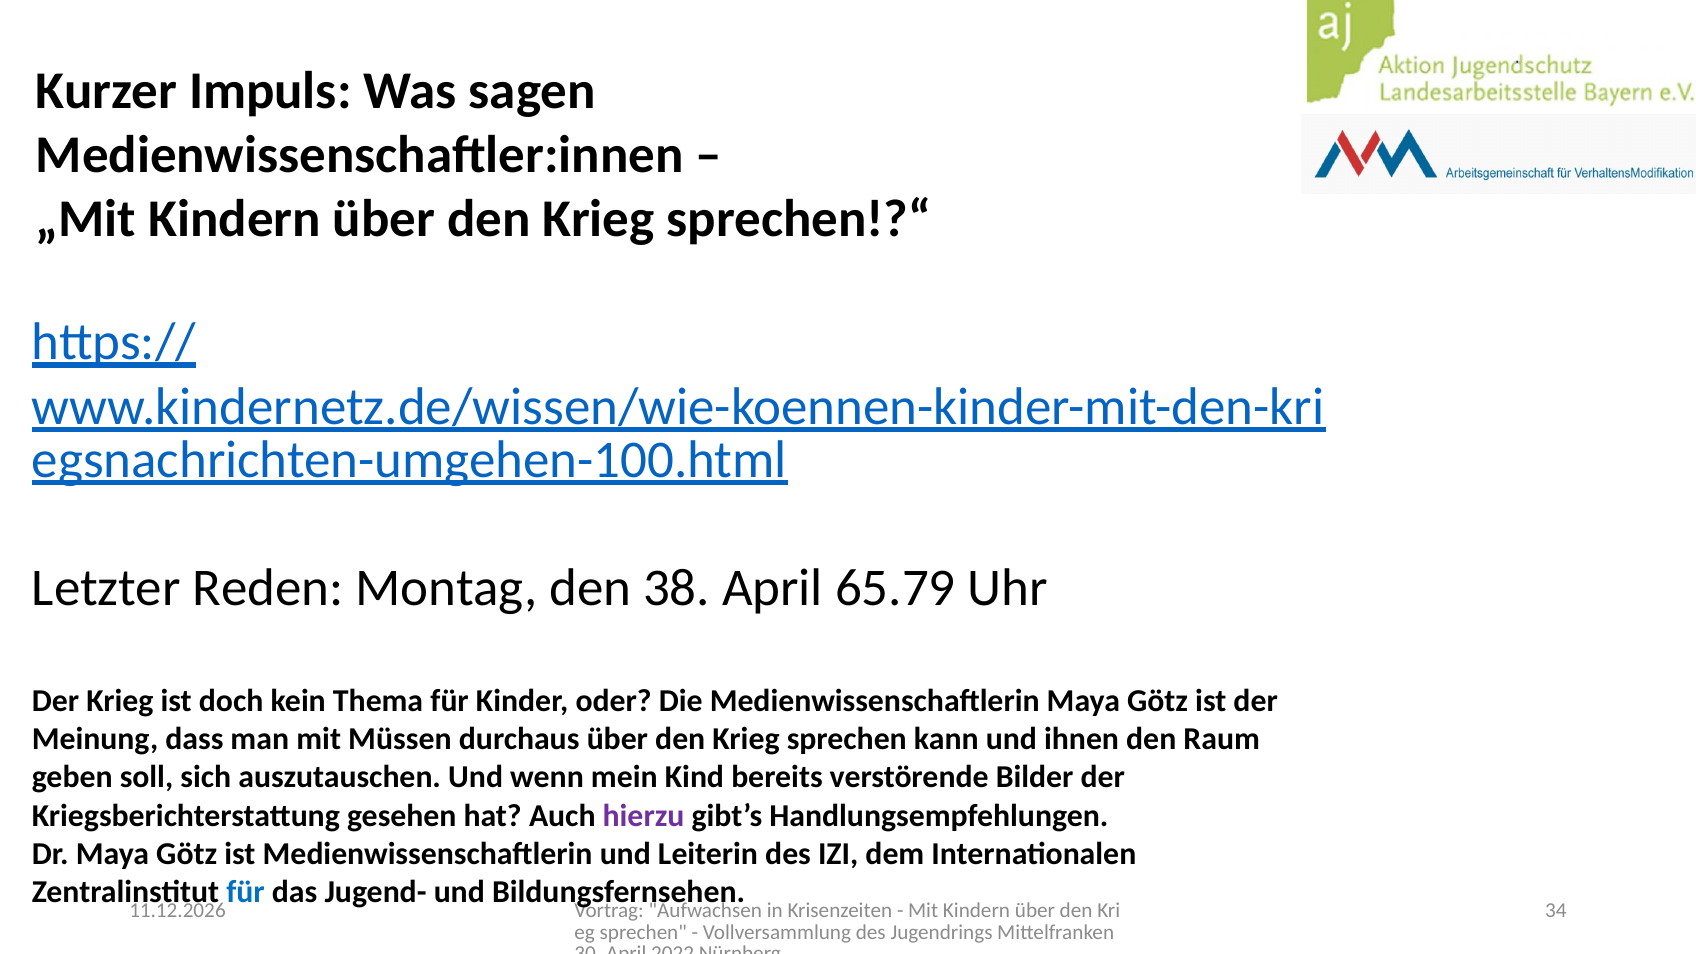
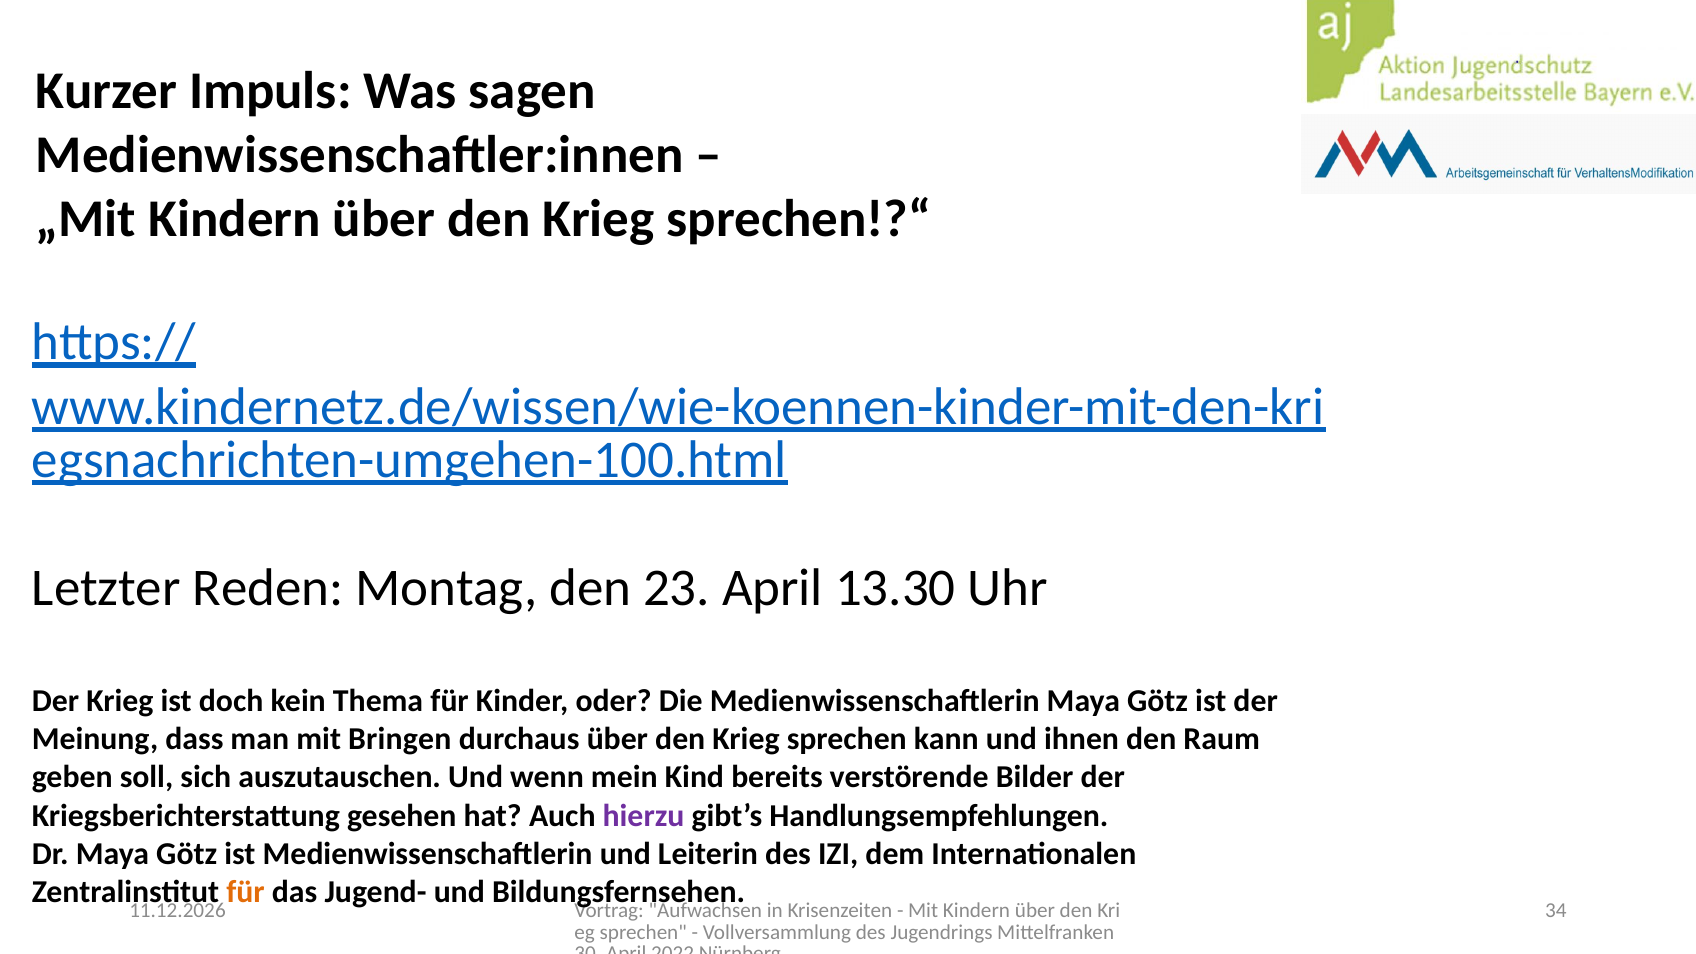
38: 38 -> 23 (677, 588)
65.79: 65.79 -> 13.30 (895, 588)
Müssen: Müssen -> Bringen (400, 739)
für colour: blue -> orange (246, 892)
